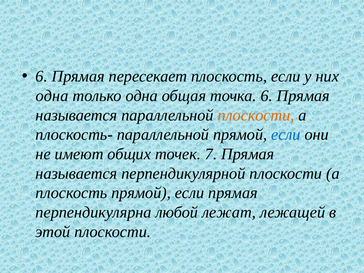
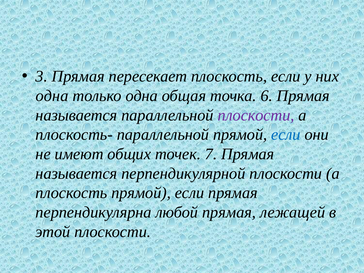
6: 6 -> 3 (42, 76)
плоскости colour: orange -> purple (256, 115)
любой лежат: лежат -> прямая (229, 212)
